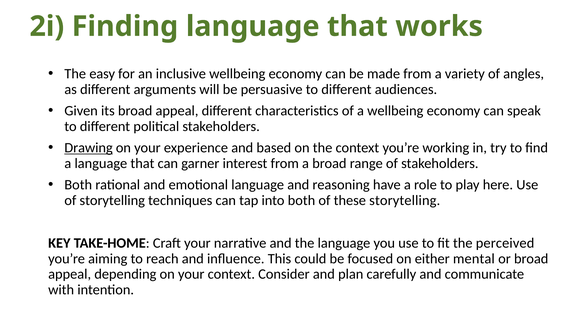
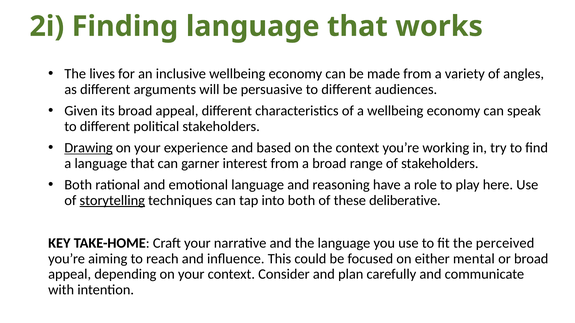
easy: easy -> lives (102, 74)
storytelling underline: none -> present (112, 201)
these storytelling: storytelling -> deliberative (405, 201)
